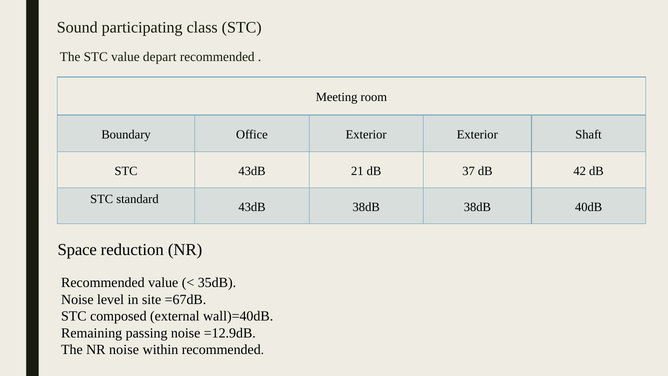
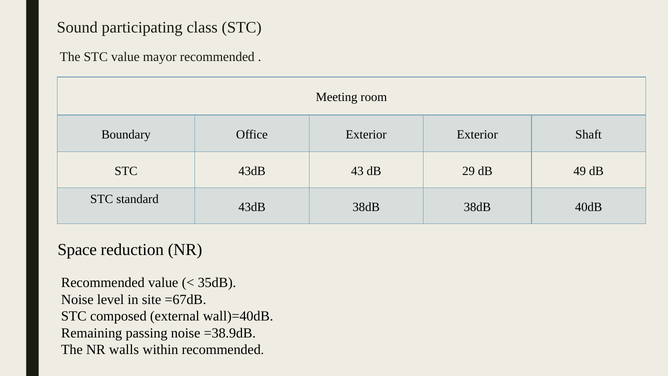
depart: depart -> mayor (160, 57)
21: 21 -> 43 (357, 171)
37: 37 -> 29 (469, 171)
42: 42 -> 49 (580, 171)
=12.9dB: =12.9dB -> =38.9dB (230, 333)
NR noise: noise -> walls (124, 349)
